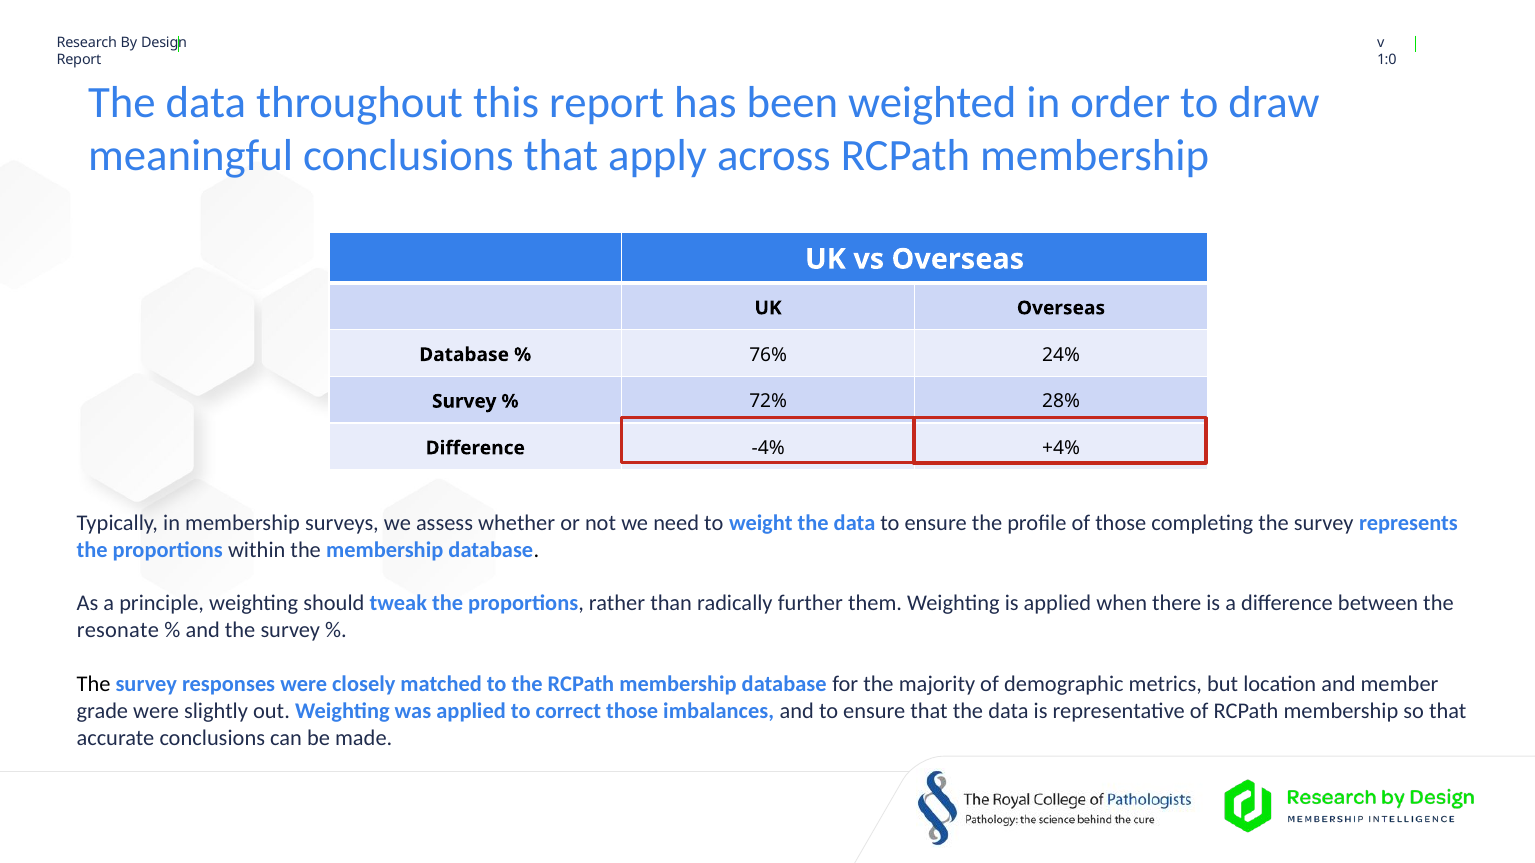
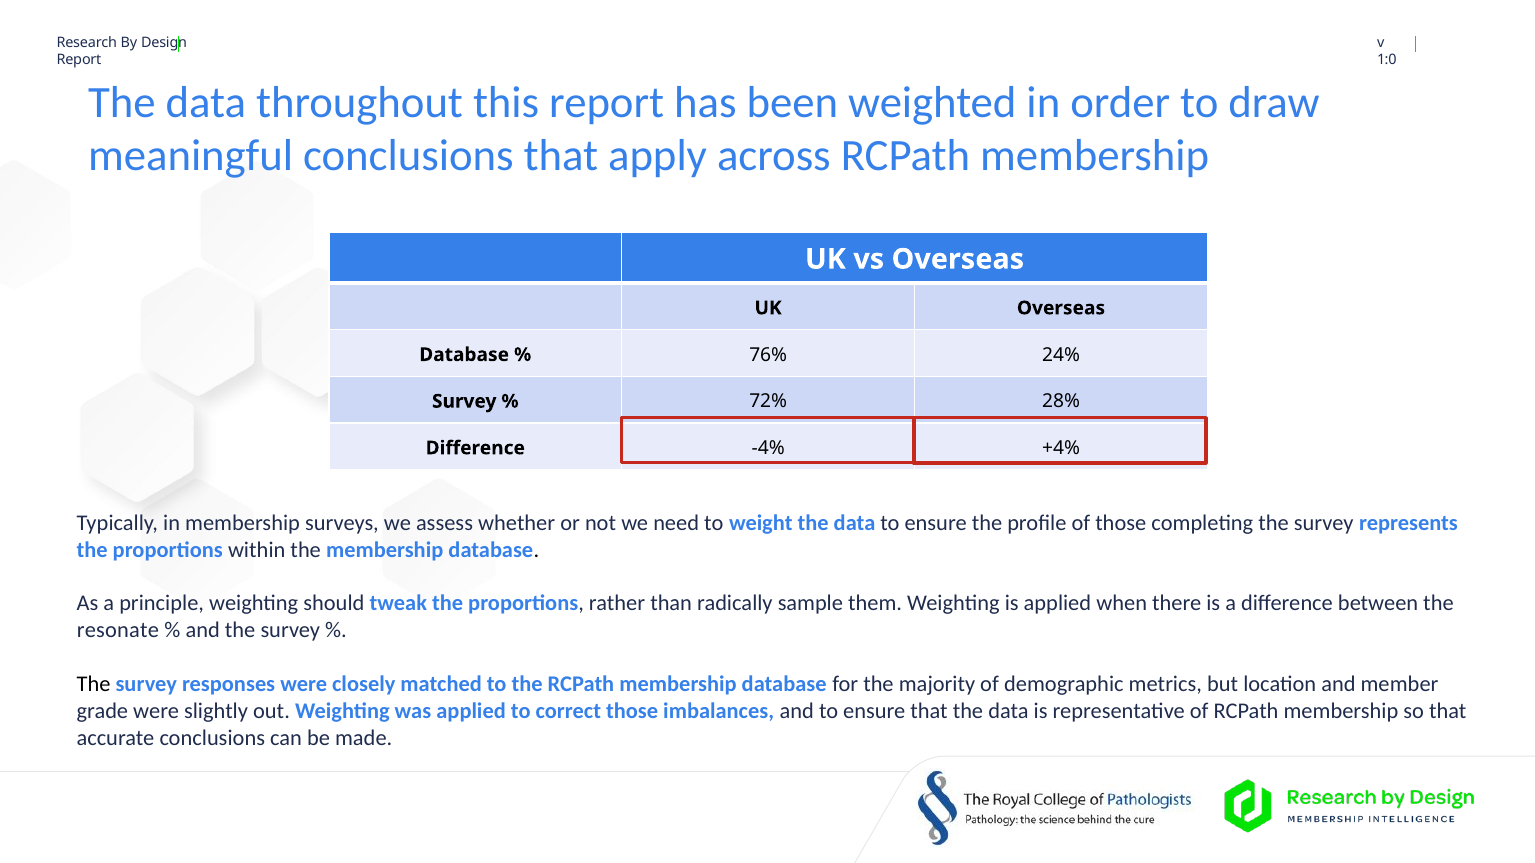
further: further -> sample (810, 604)
